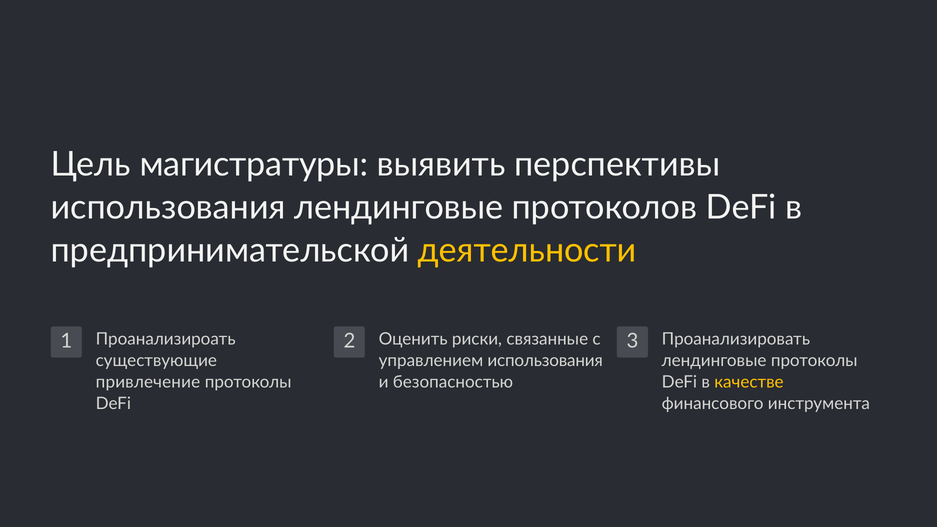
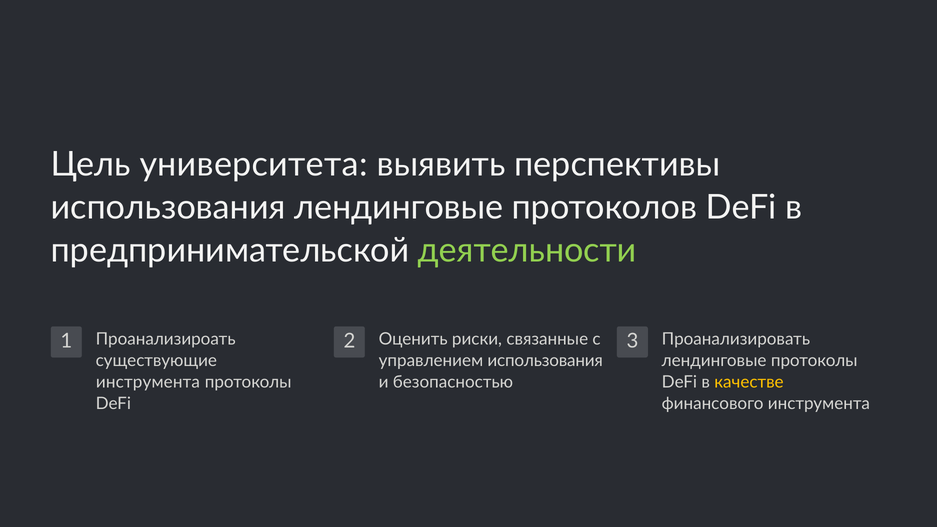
магистратуры: магистратуры -> университета (254, 164)
деятельности colour: yellow -> light green (527, 250)
привлечение: привлечение -> инструмента (148, 382)
